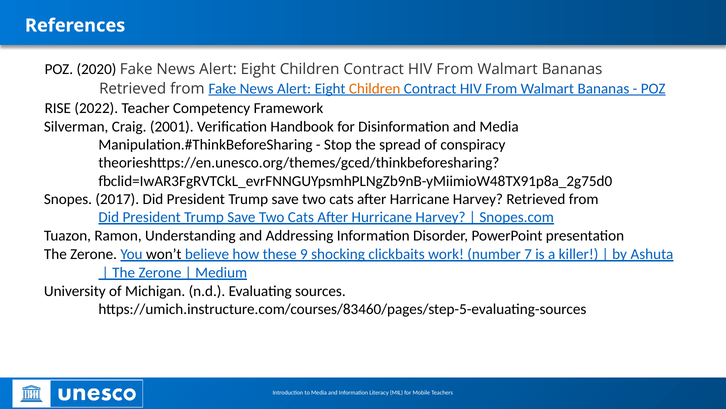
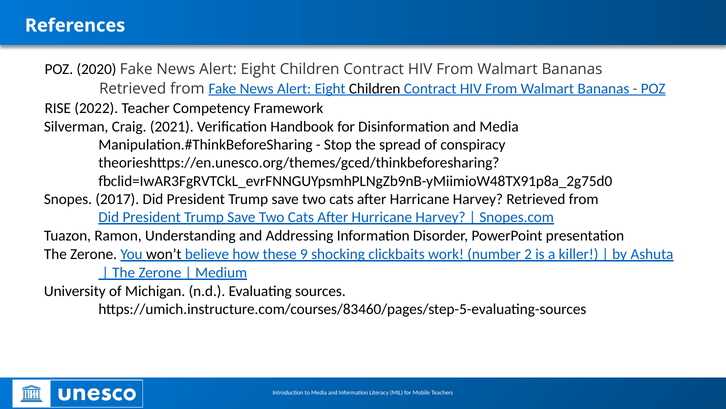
Children colour: orange -> black (375, 88)
2001: 2001 -> 2021 (172, 126)
7: 7 -> 2 (528, 254)
